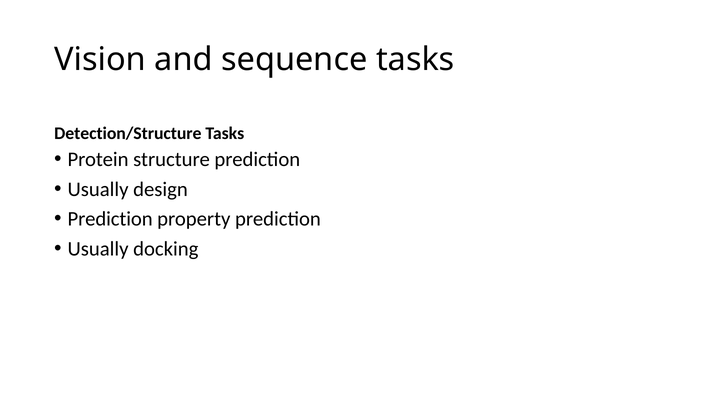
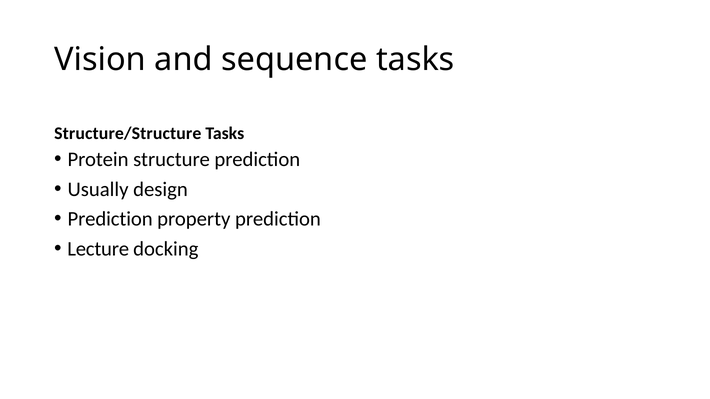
Detection/Structure: Detection/Structure -> Structure/Structure (128, 134)
Usually: Usually -> Lecture (98, 249)
